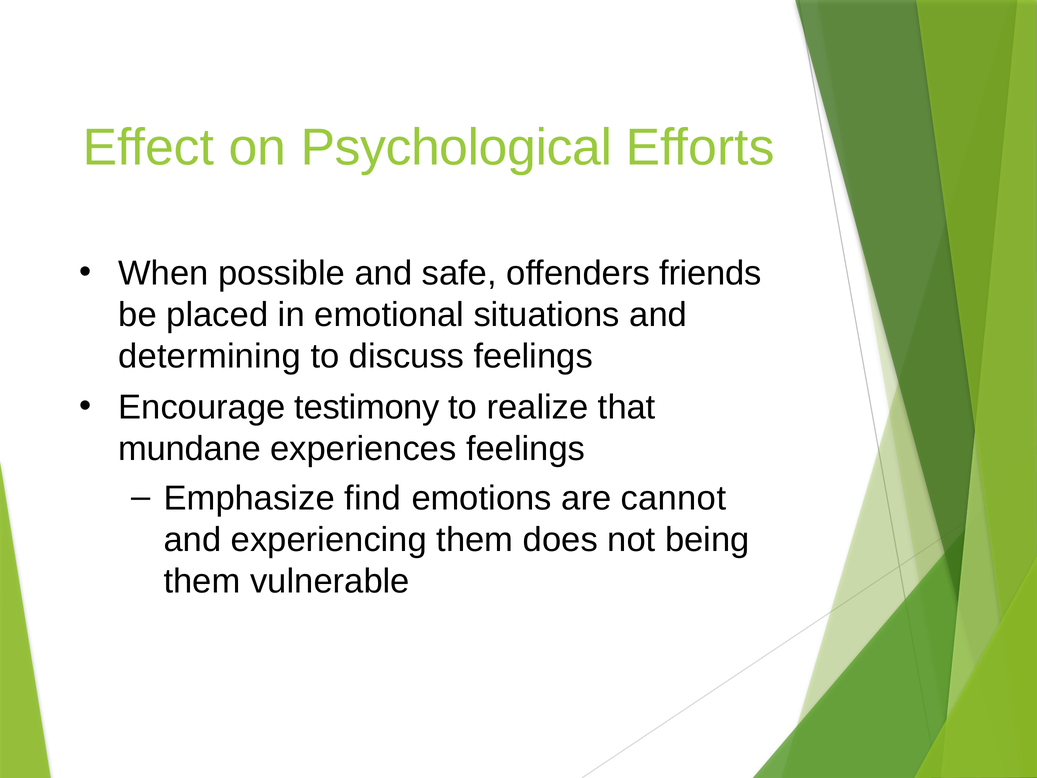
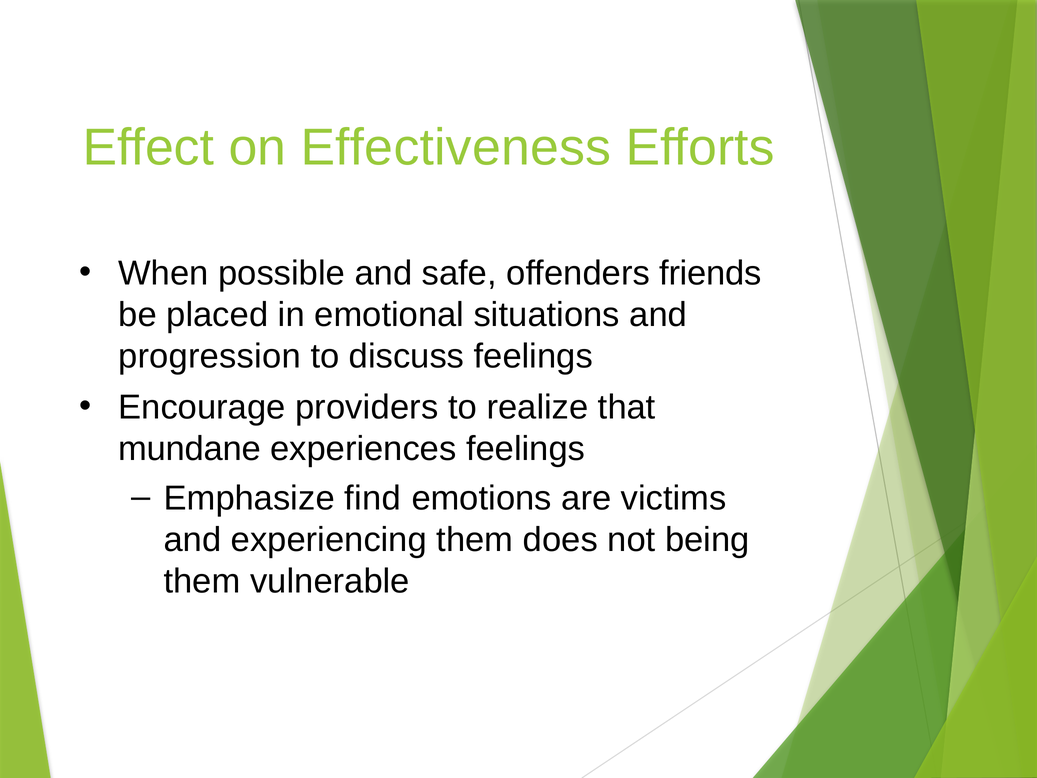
Psychological: Psychological -> Effectiveness (456, 148)
determining: determining -> progression (210, 356)
testimony: testimony -> providers (367, 407)
cannot: cannot -> victims (674, 498)
